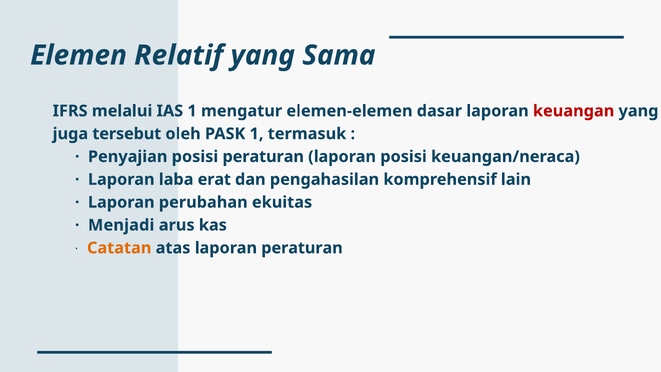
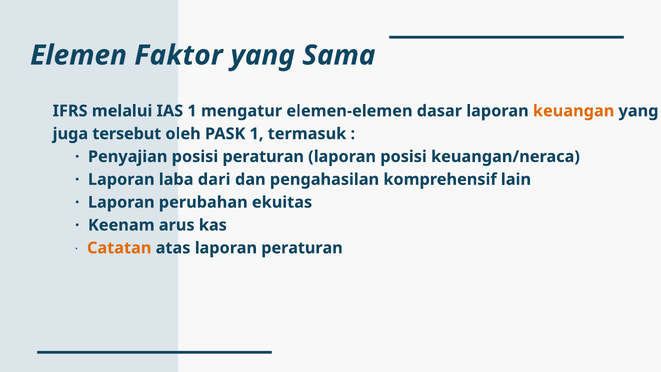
Relatif: Relatif -> Faktor (179, 55)
keuangan colour: red -> orange (574, 111)
erat: erat -> dari (214, 179)
Menjadi: Menjadi -> Keenam (121, 225)
